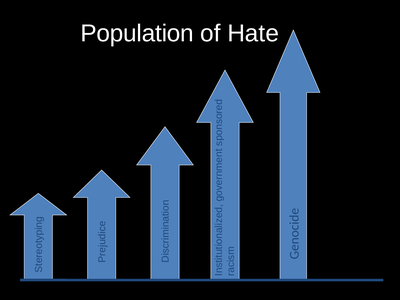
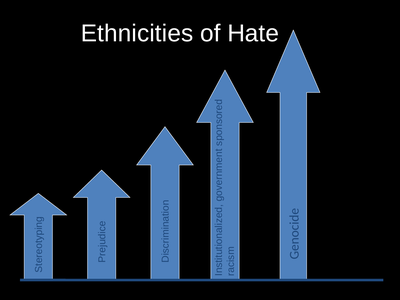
Population: Population -> Ethnicities (137, 33)
